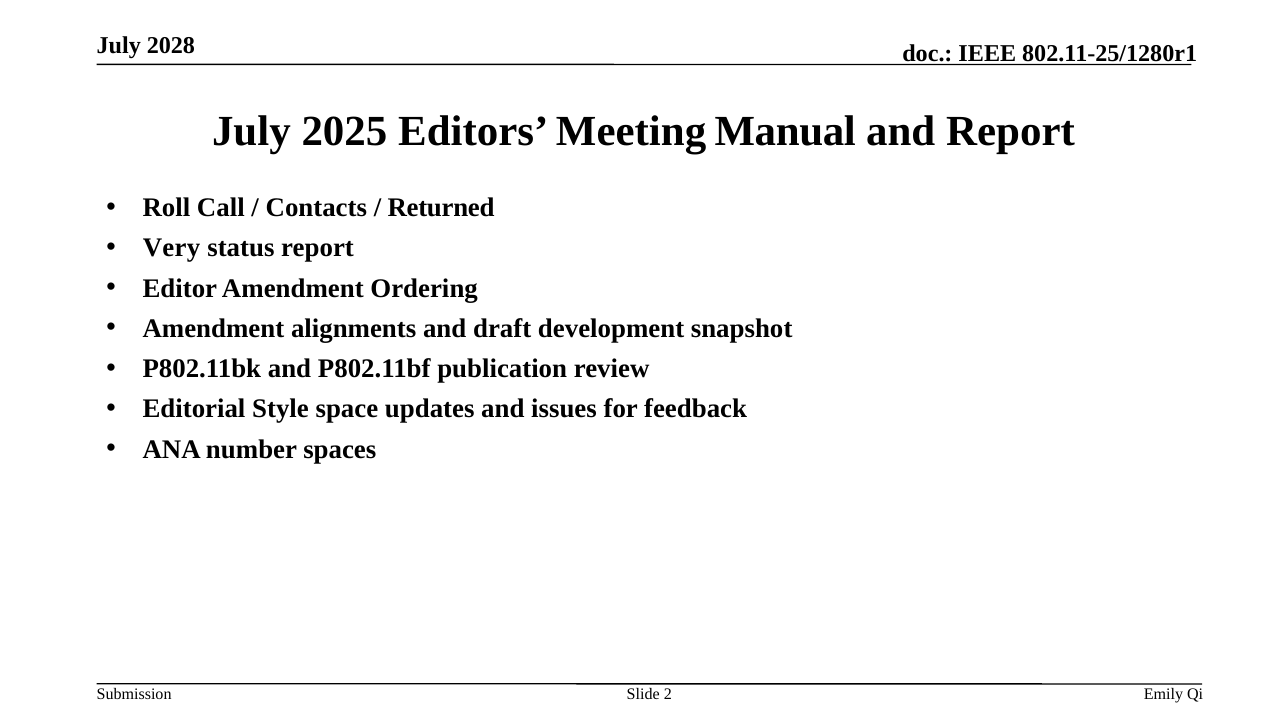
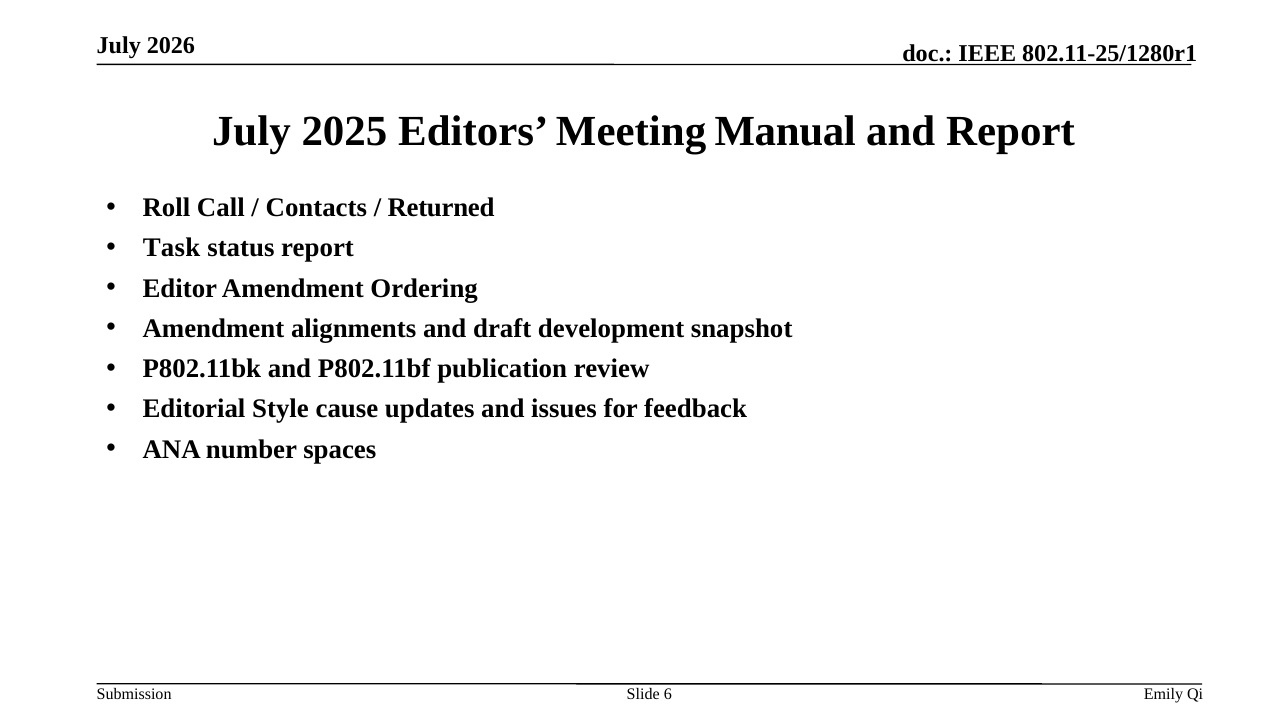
2028: 2028 -> 2026 (171, 46)
Very: Very -> Task (172, 248)
space: space -> cause (347, 409)
2: 2 -> 6 (668, 695)
